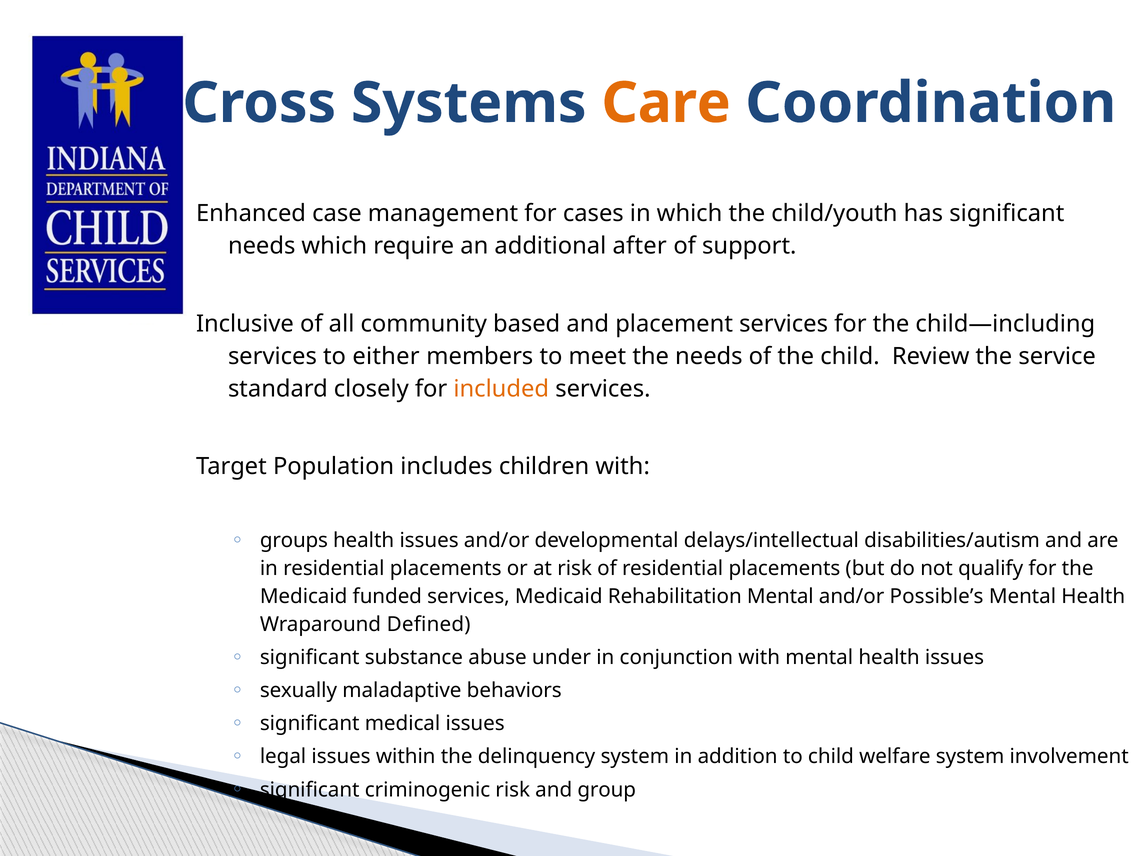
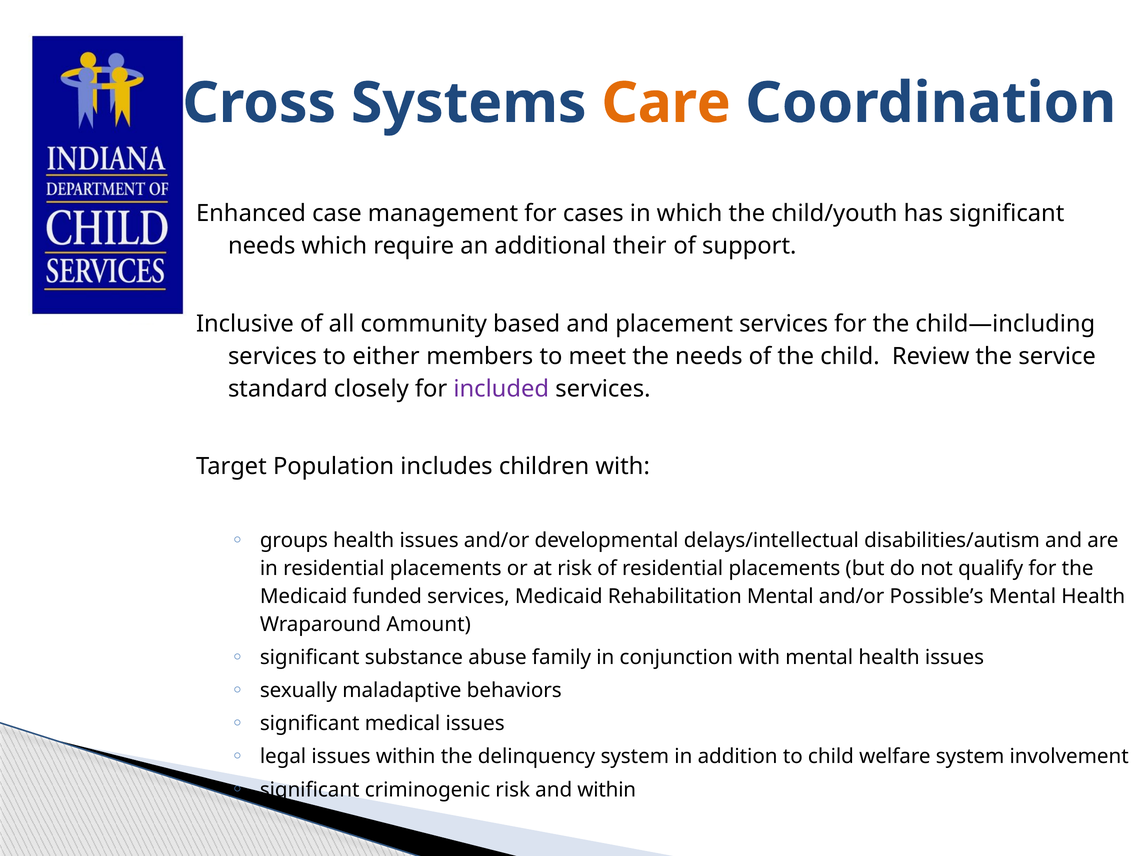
after: after -> their (640, 246)
included colour: orange -> purple (501, 389)
Defined: Defined -> Amount (429, 624)
under: under -> family (562, 657)
and group: group -> within (607, 789)
